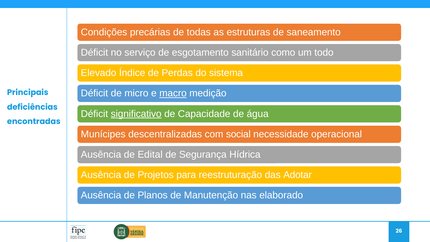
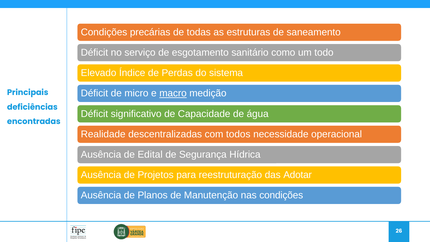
significativo underline: present -> none (136, 114)
Munícipes: Munícipes -> Realidade (103, 134)
social: social -> todos (238, 134)
nas elaborado: elaborado -> condições (281, 195)
